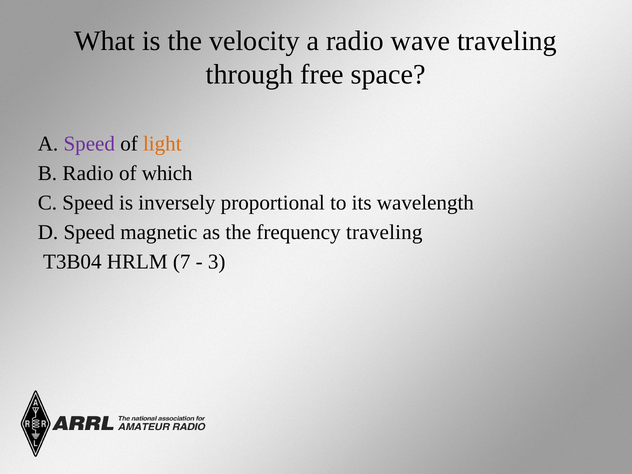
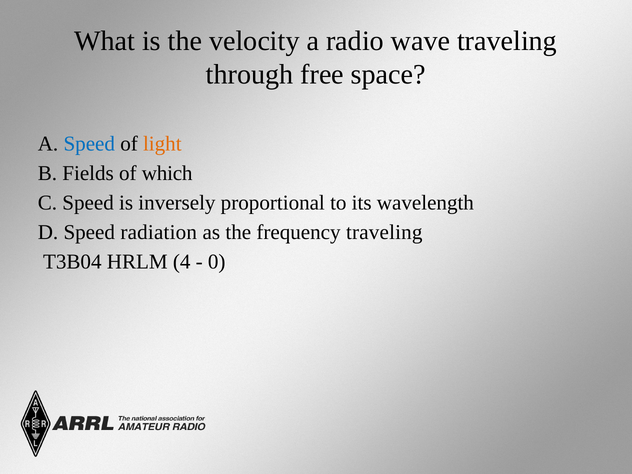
Speed colour: purple -> blue (89, 144)
B Radio: Radio -> Fields (88, 173)
magnetic: magnetic -> radiation (159, 232)
7: 7 -> 4 (182, 262)
3: 3 -> 0 (217, 262)
